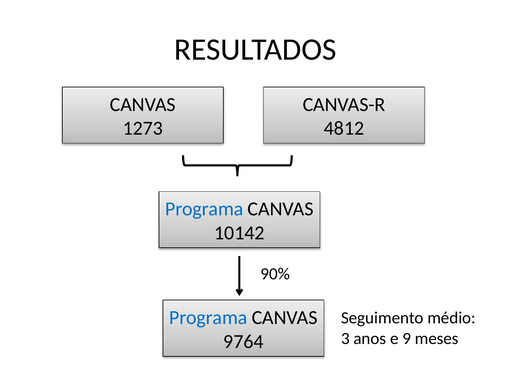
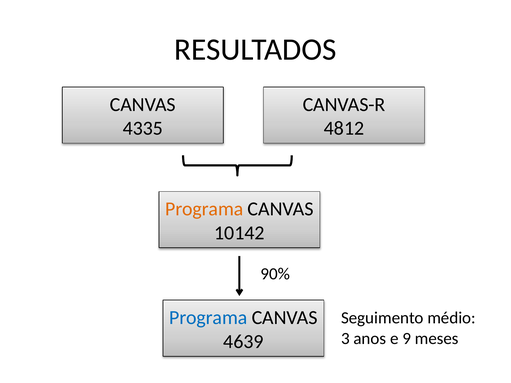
1273: 1273 -> 4335 (143, 128)
Programa colour: blue -> orange (204, 209)
9764: 9764 -> 4639 (243, 342)
